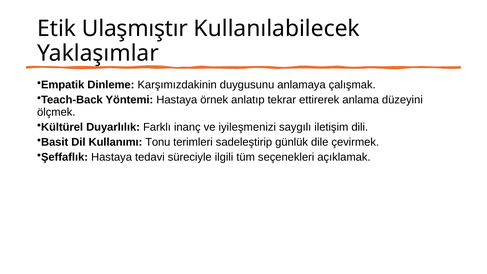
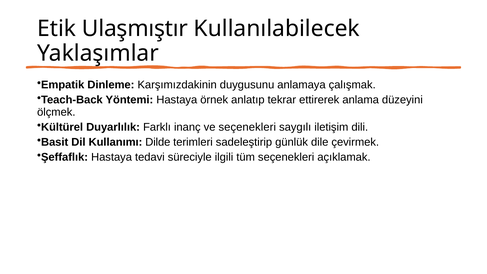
ve iyileşmenizi: iyileşmenizi -> seçenekleri (247, 127)
Tonu: Tonu -> Dilde (158, 142)
